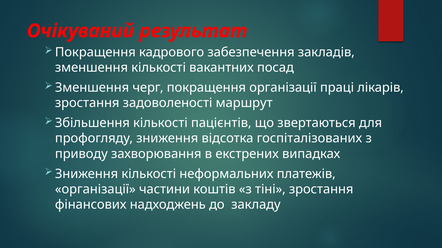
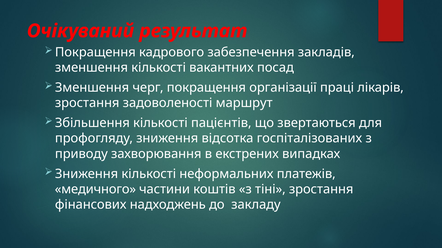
організації: організації -> медичного (95, 190)
